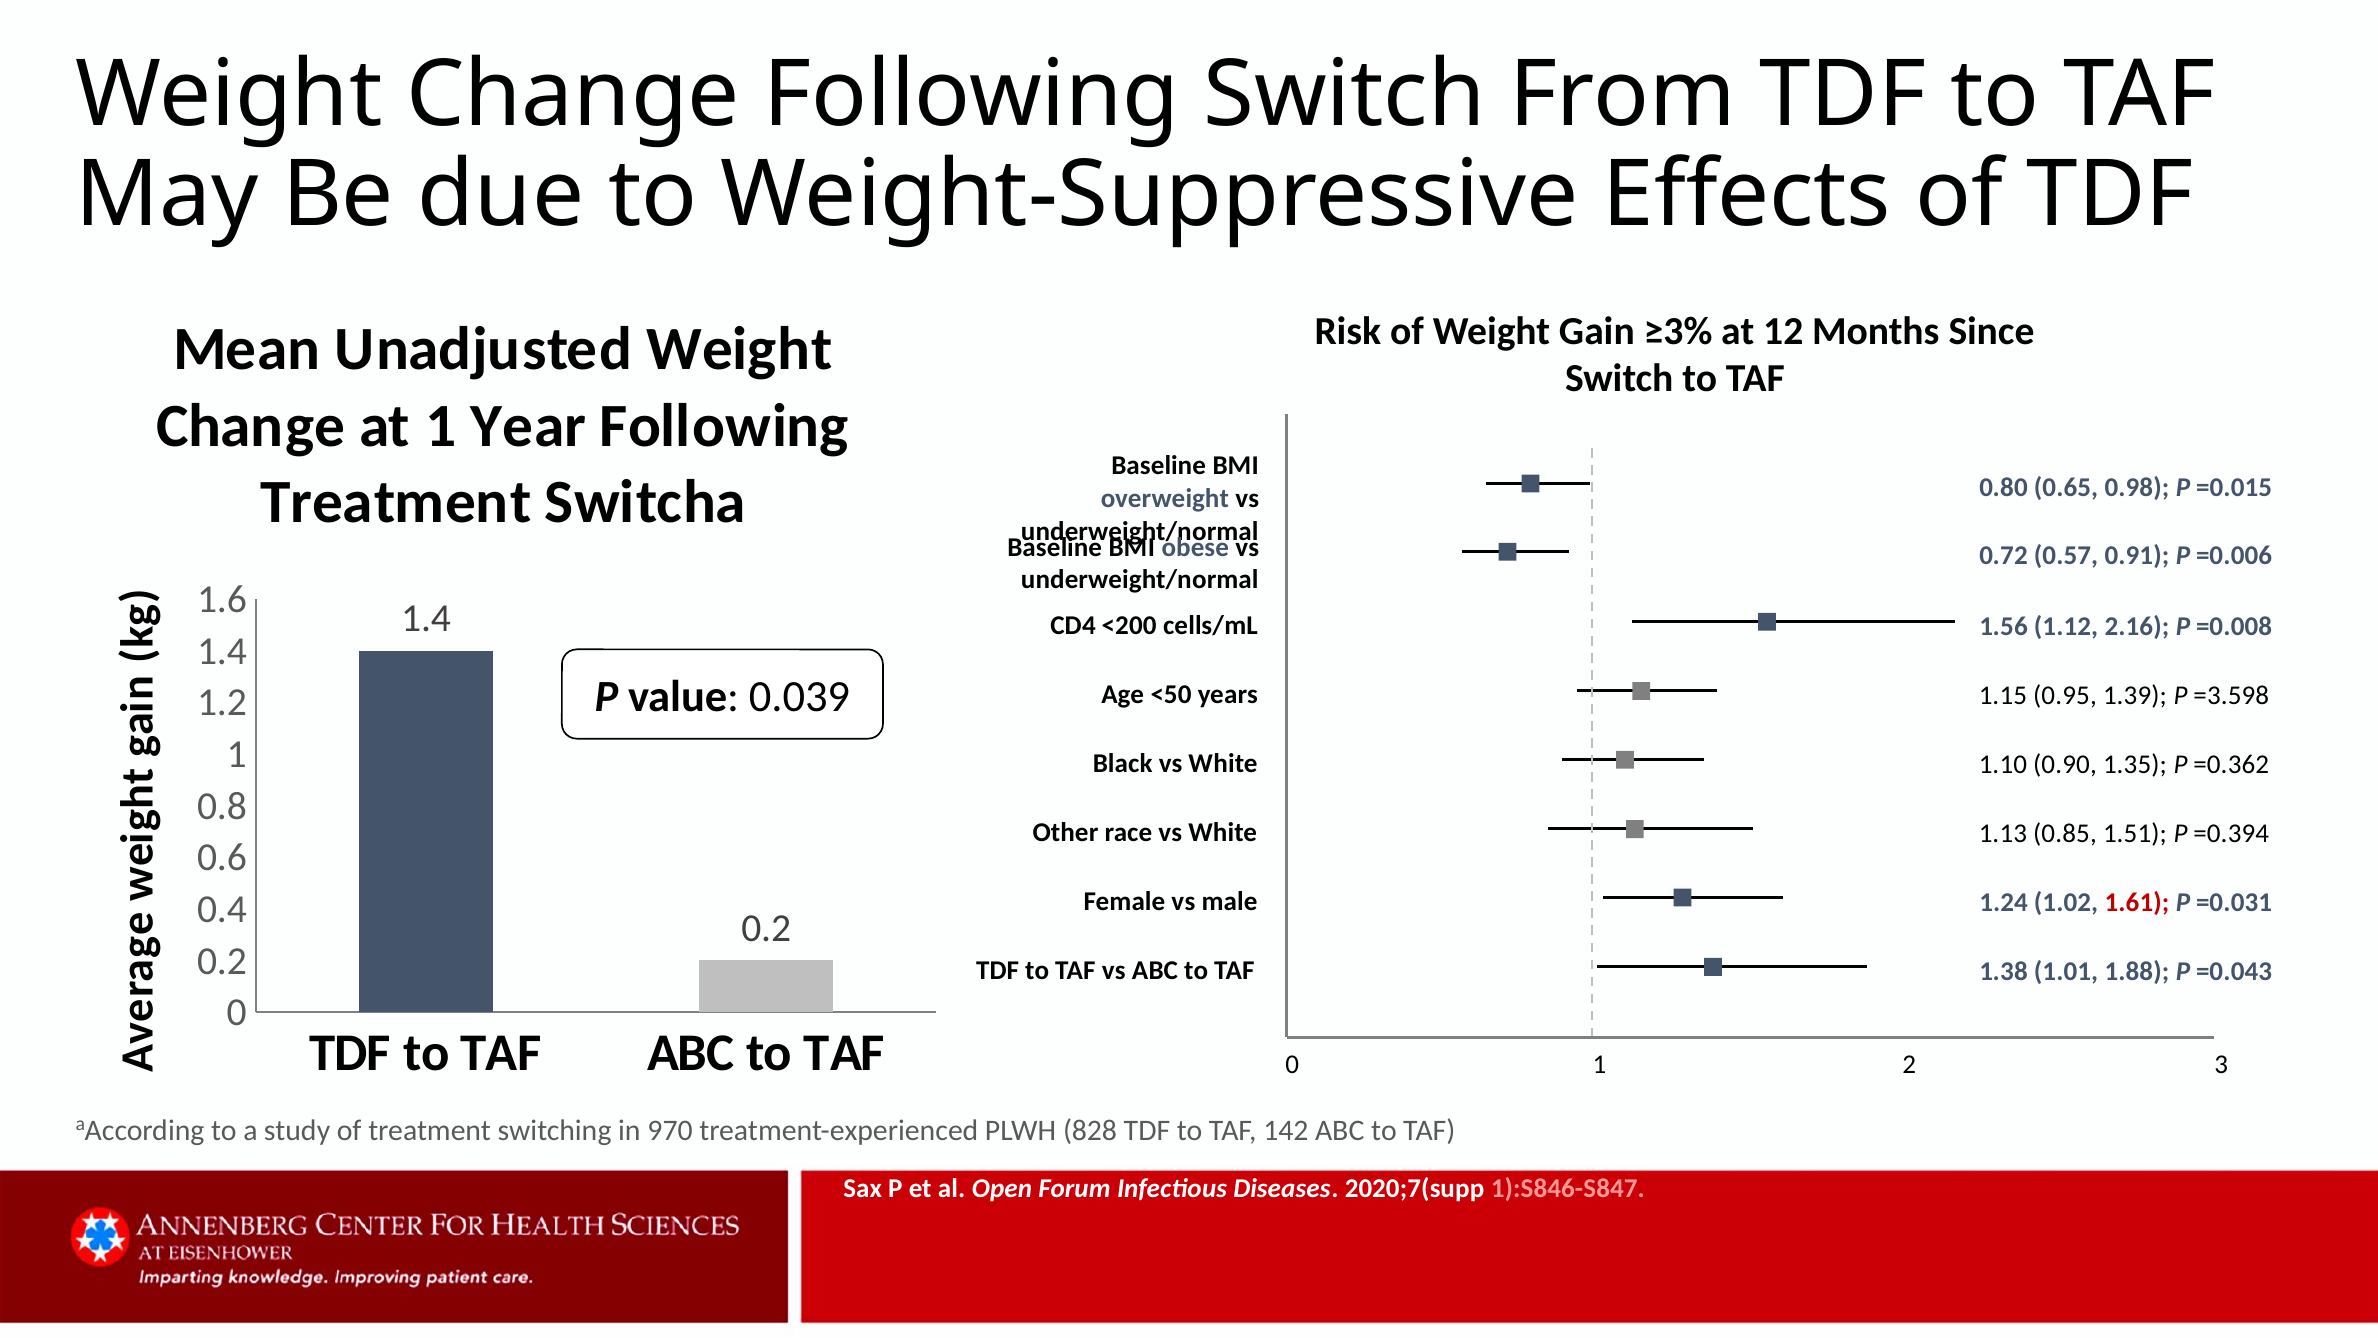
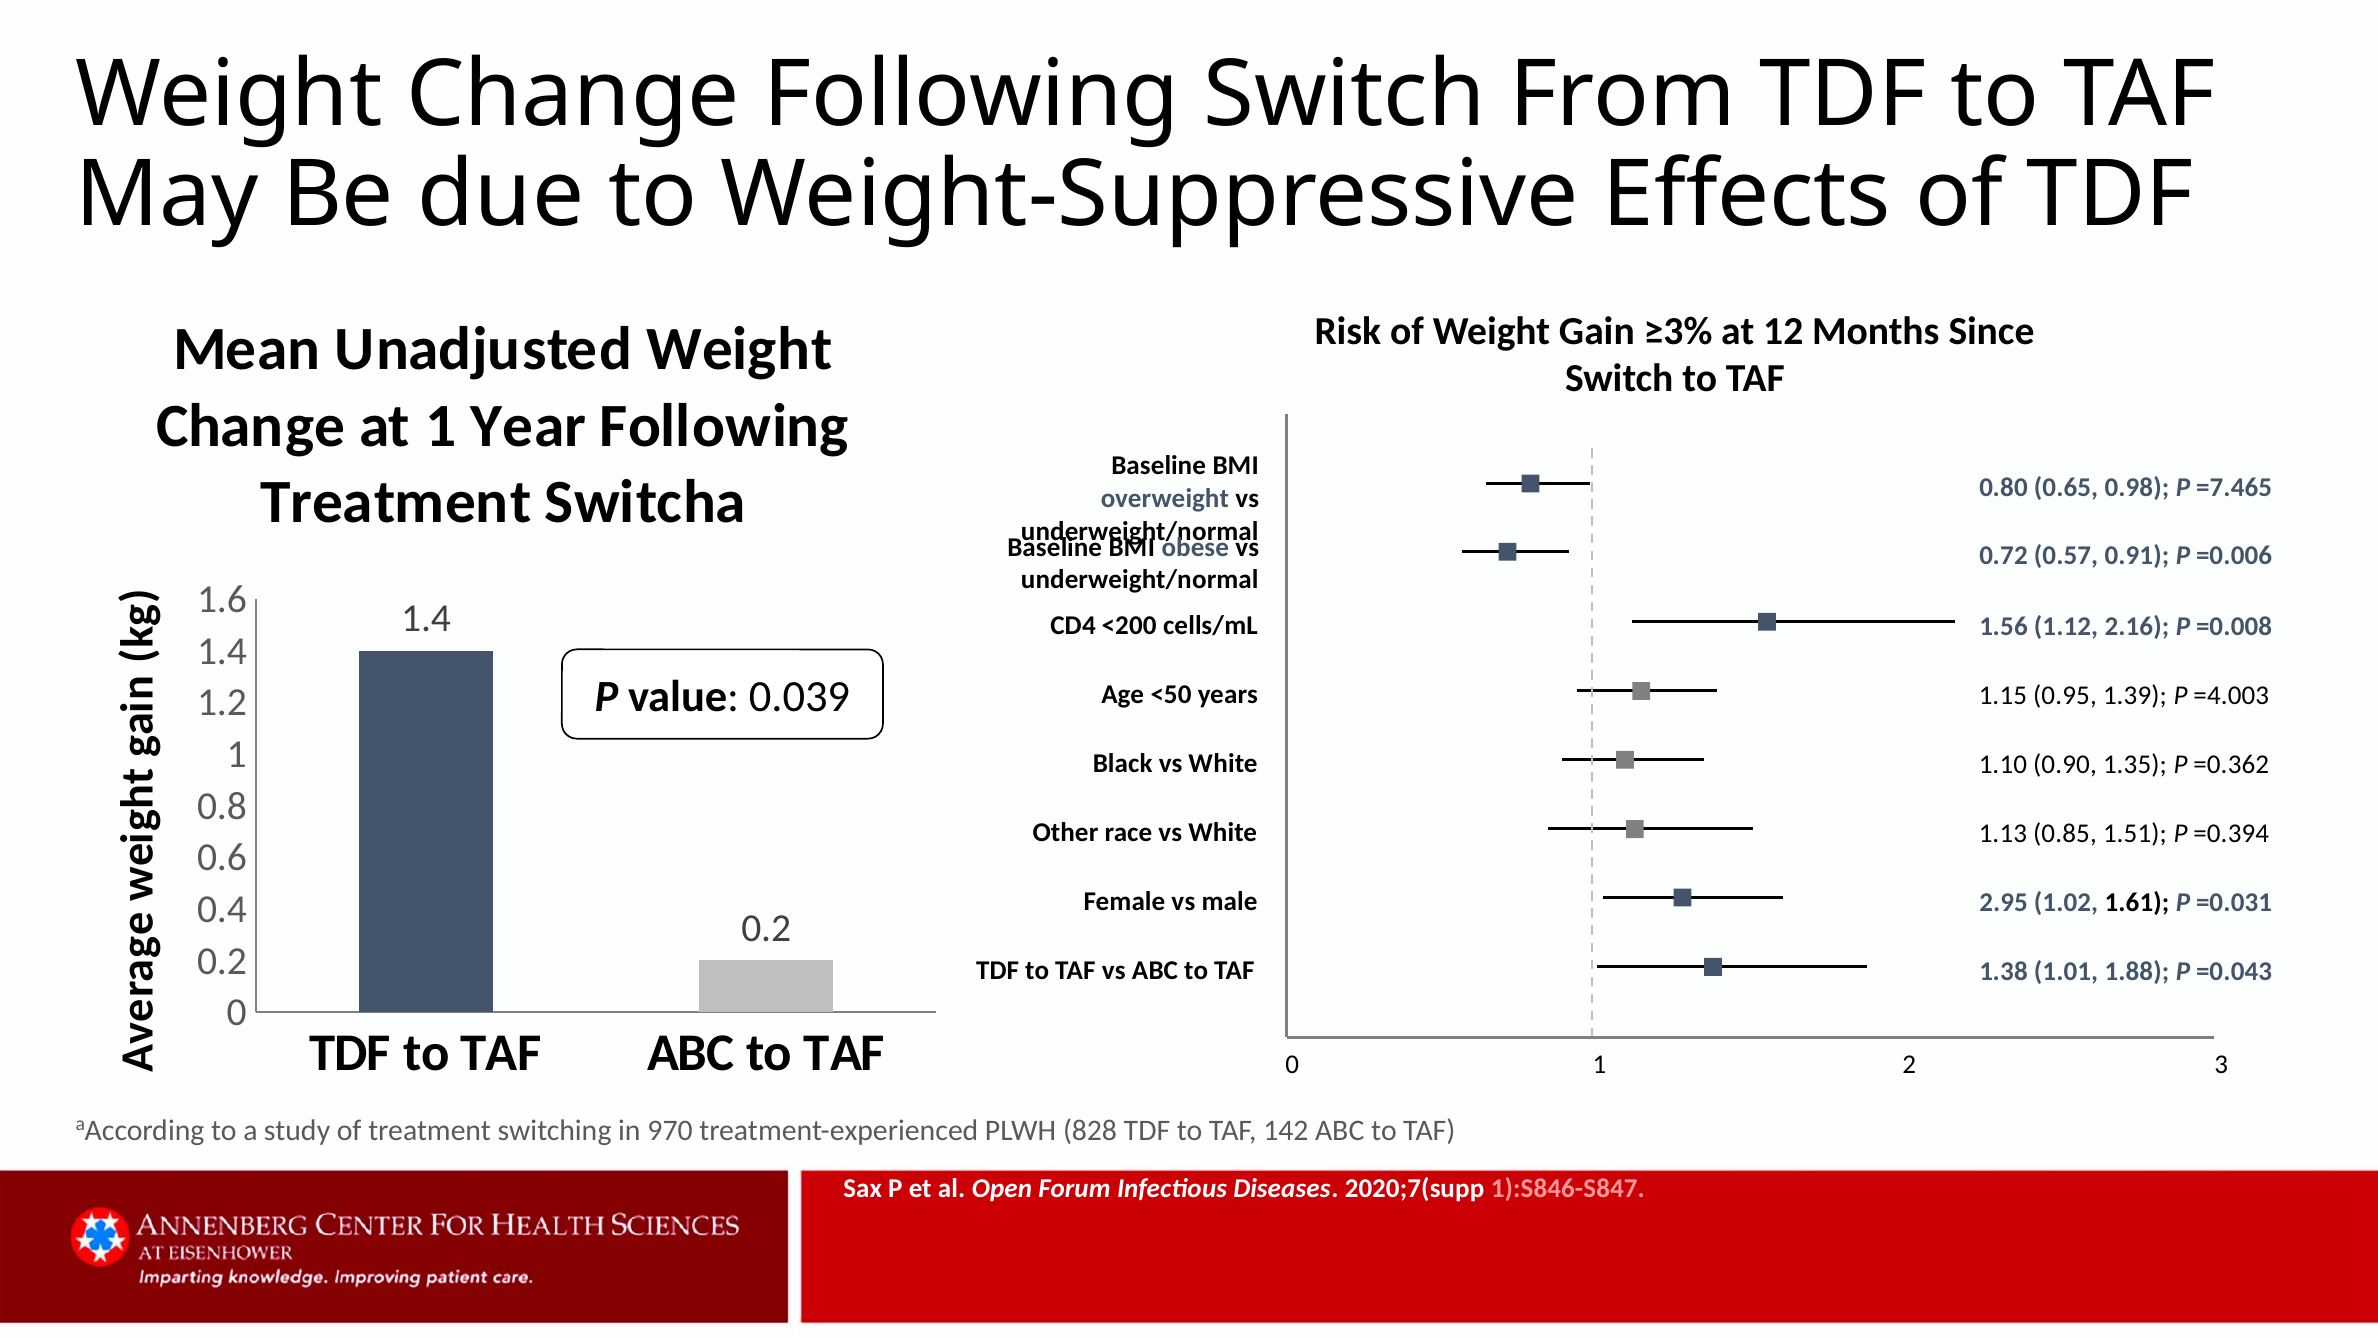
=0.015: =0.015 -> =7.465 (2234, 488)
=3.598: =3.598 -> =4.003 (2231, 695)
1.24: 1.24 -> 2.95 (2004, 902)
1.61 colour: red -> black (2137, 902)
